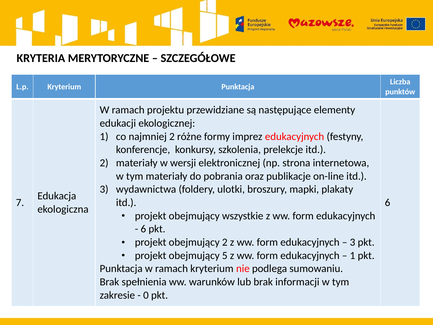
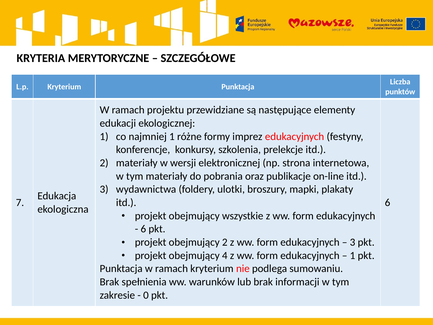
najmniej 2: 2 -> 1 (172, 136)
5: 5 -> 4 (225, 255)
